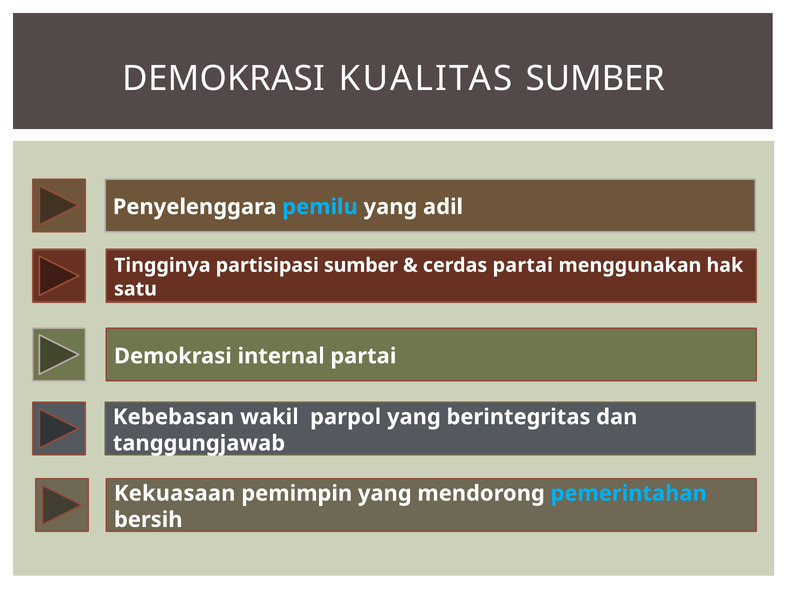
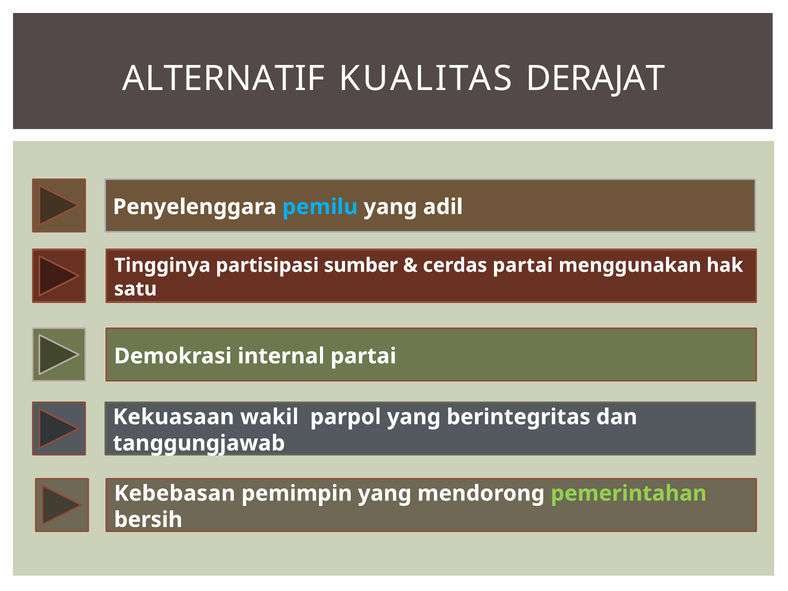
DEMOKRASI: DEMOKRASI -> ALTERNATIF (224, 79)
KUALITAS SUMBER: SUMBER -> DERAJAT (595, 79)
Kebebasan: Kebebasan -> Kekuasaan (174, 417)
Kekuasaan: Kekuasaan -> Kebebasan (175, 493)
pemerintahan colour: light blue -> light green (629, 493)
